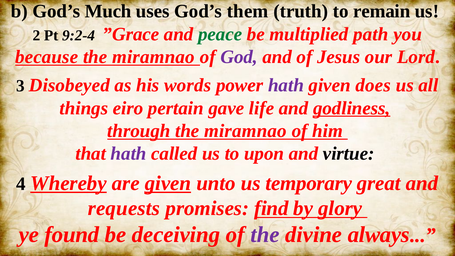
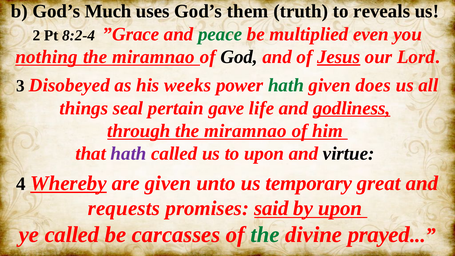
remain: remain -> reveals (382, 11)
9:2-4: 9:2-4 -> 8:2-4 (79, 35)
path: path -> even (371, 34)
because: because -> nothing (47, 57)
God colour: purple -> black (239, 57)
Jesus underline: none -> present (339, 57)
words: words -> weeks (188, 85)
hath colour: purple -> green (286, 85)
eiro: eiro -> seal (128, 108)
given underline: present -> none (168, 183)
find: find -> said (271, 208)
by glory: glory -> upon (340, 208)
ye found: found -> called (72, 235)
deceiving: deceiving -> carcasses (176, 235)
the colour: purple -> green (265, 235)
always: always -> prayed (379, 235)
